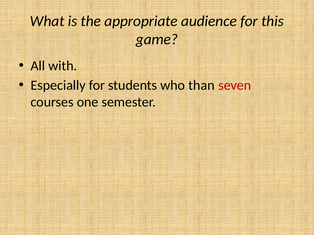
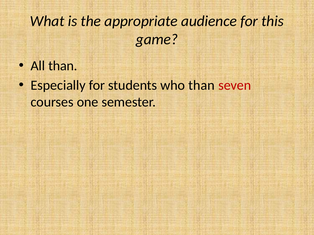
All with: with -> than (63, 66)
